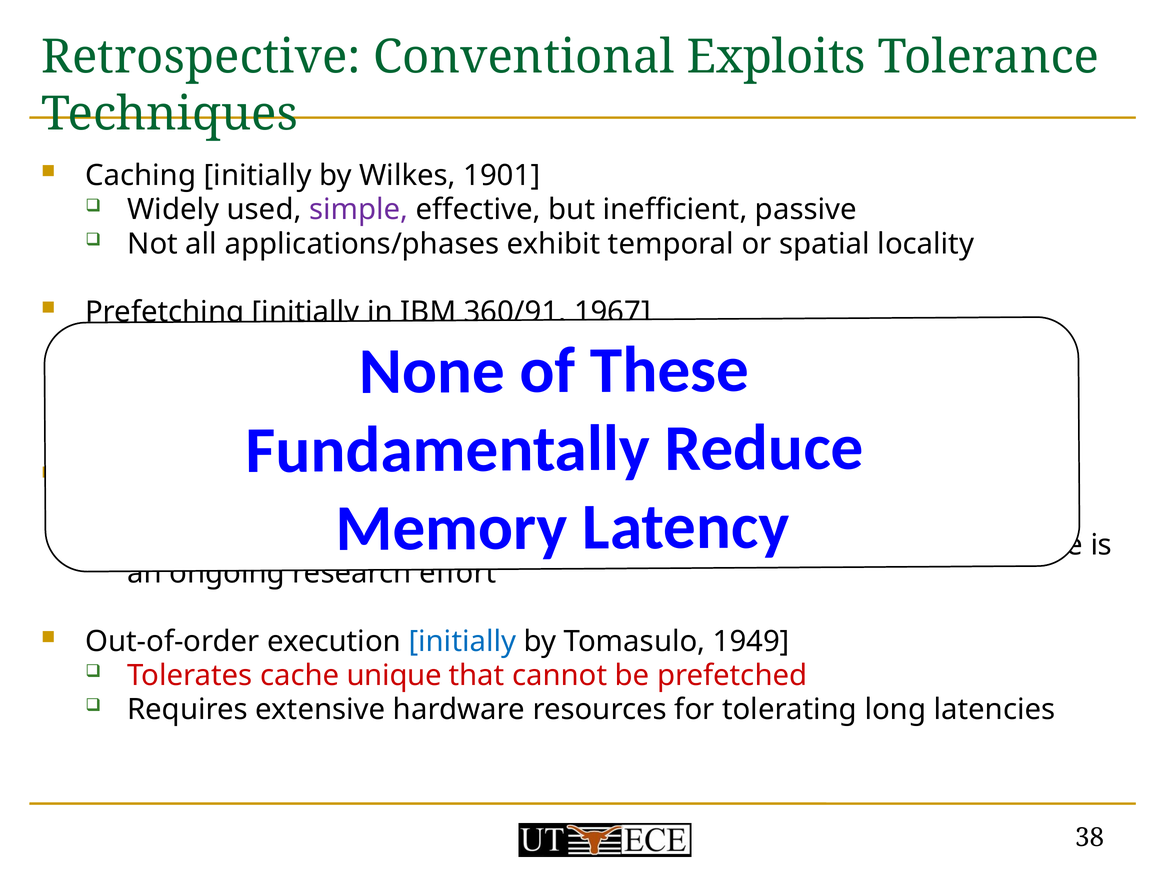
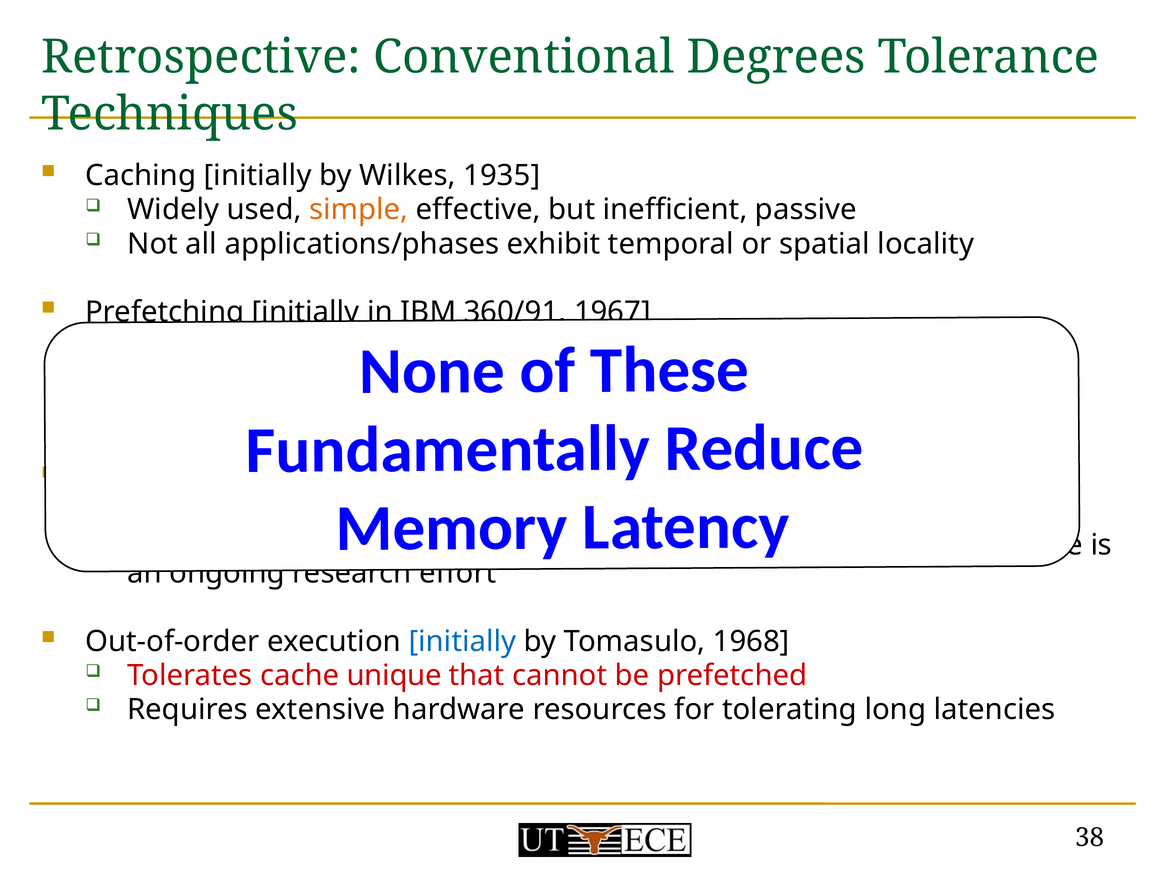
Exploits: Exploits -> Degrees (776, 57)
1901: 1901 -> 1935 (502, 175)
simple colour: purple -> orange (359, 210)
1949: 1949 -> 1968 (751, 641)
